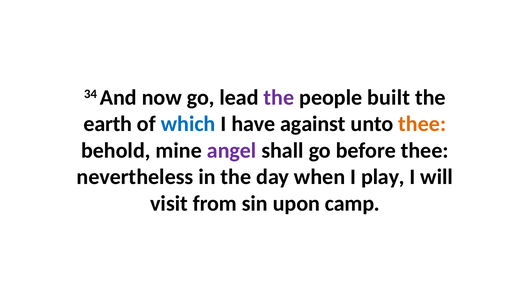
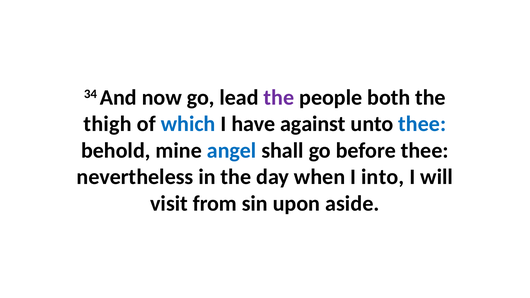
built: built -> both (389, 98)
earth: earth -> thigh (108, 124)
thee colour: orange -> blue (422, 124)
angel colour: purple -> blue (232, 151)
play: play -> into (383, 177)
camp: camp -> aside (352, 204)
